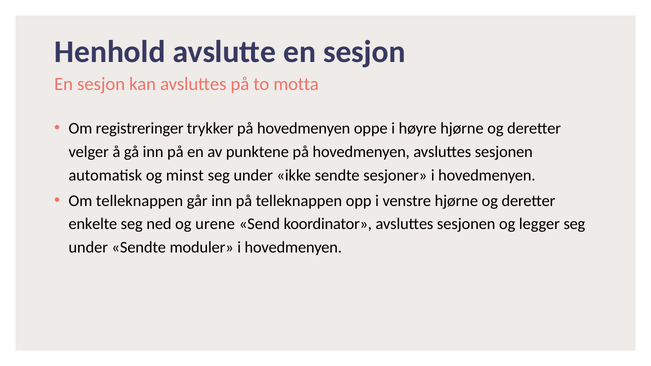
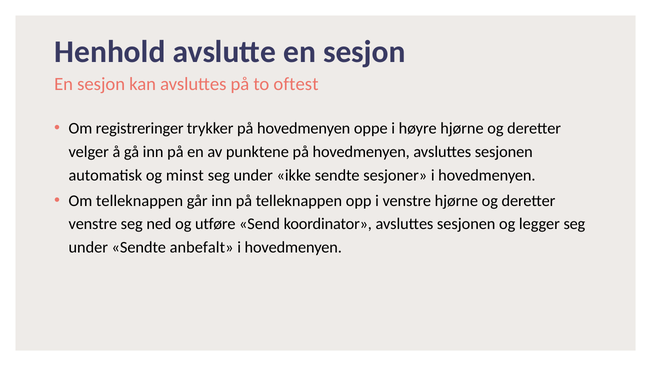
motta: motta -> oftest (296, 84)
enkelte: enkelte -> venstre (93, 224)
urene: urene -> utføre (215, 224)
moduler: moduler -> anbefalt (202, 248)
